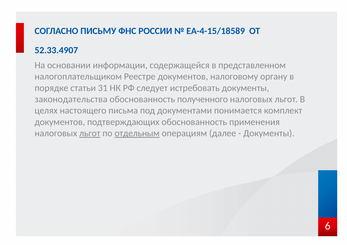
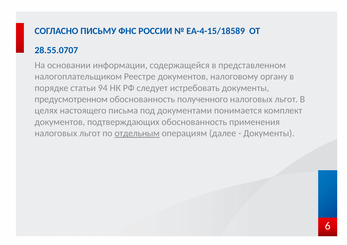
52.33.4907: 52.33.4907 -> 28.55.0707 (56, 50)
31: 31 -> 94 (103, 88)
законодательства: законодательства -> предусмотренном (71, 99)
льгот underline: present -> none (90, 133)
